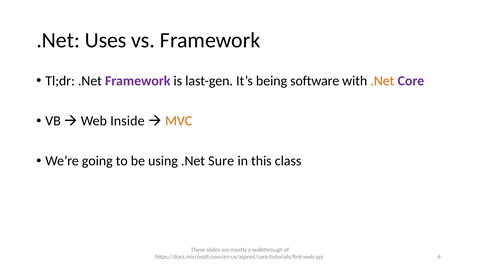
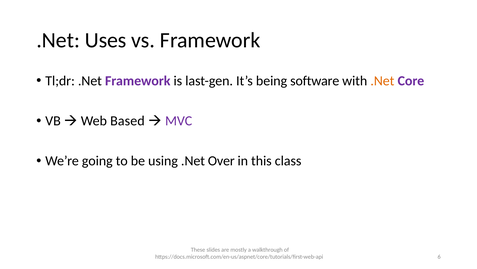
Inside: Inside -> Based (127, 121)
MVC colour: orange -> purple (179, 121)
Sure: Sure -> Over (221, 161)
